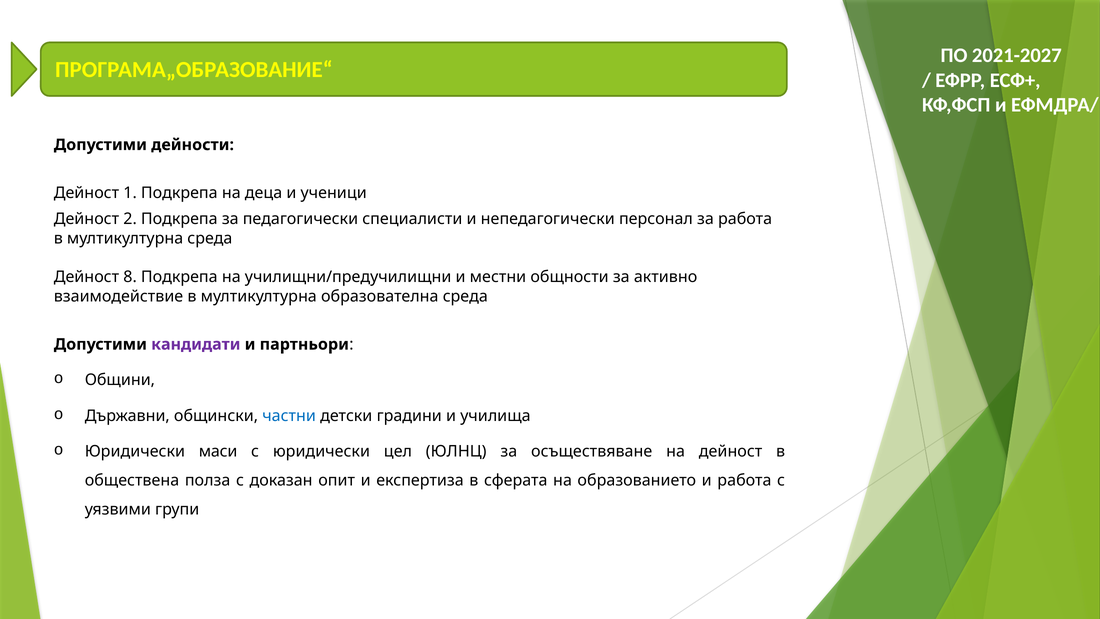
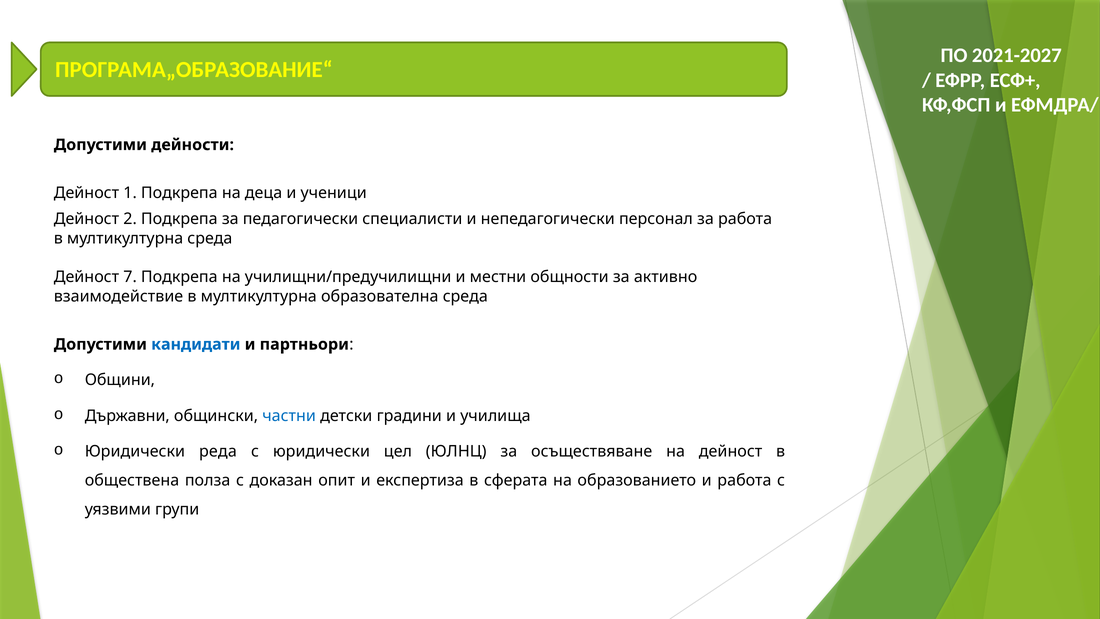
8: 8 -> 7 (130, 277)
кандидати colour: purple -> blue (196, 344)
маси: маси -> реда (218, 452)
